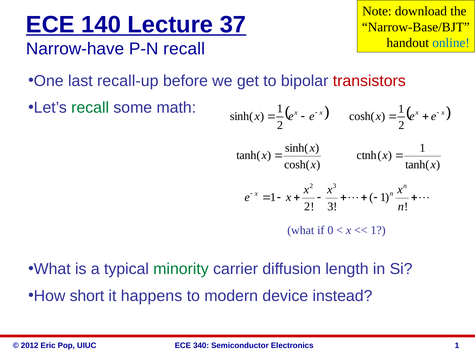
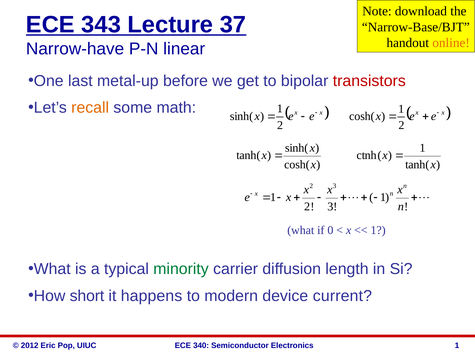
140: 140 -> 343 (101, 25)
online colour: blue -> orange (451, 43)
P-N recall: recall -> linear (184, 49)
recall-up: recall-up -> metal-up (128, 81)
recall colour: green -> orange (90, 108)
instead: instead -> current (342, 296)
